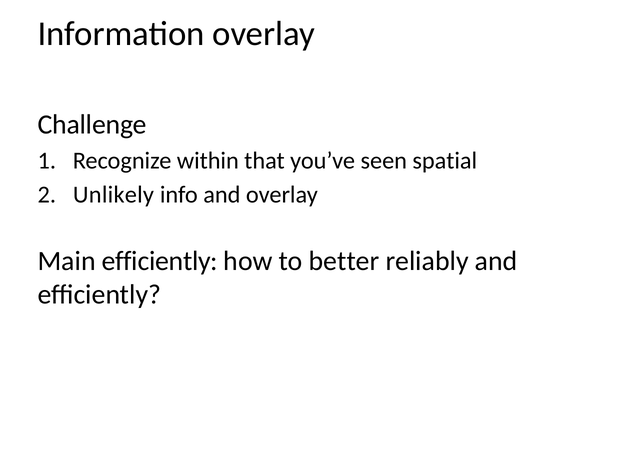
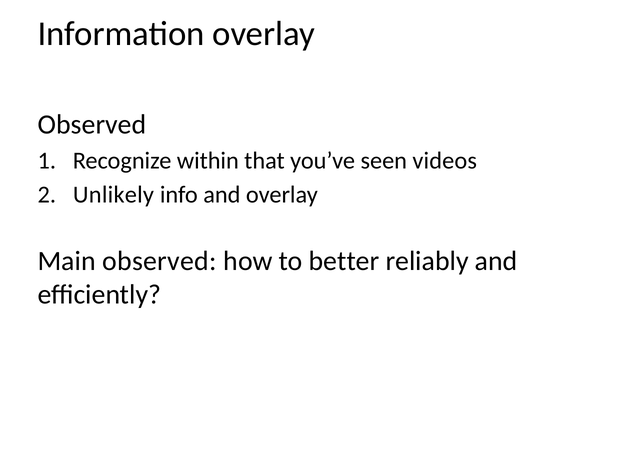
Challenge: Challenge -> Observed (92, 124)
spatial: spatial -> videos (445, 160)
Main efficiently: efficiently -> observed (159, 261)
